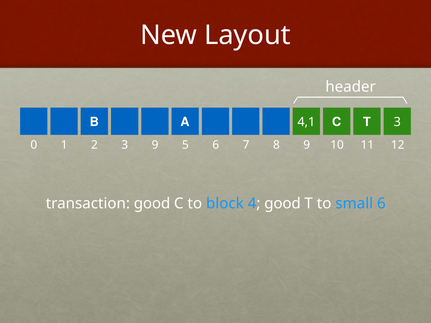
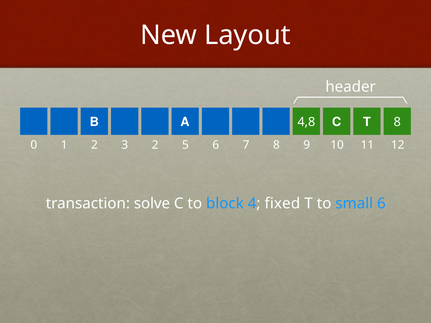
4,1: 4,1 -> 4,8 (306, 122)
T 3: 3 -> 8 (397, 122)
3 9: 9 -> 2 (155, 145)
transaction good: good -> solve (152, 204)
4 good: good -> fixed (282, 204)
